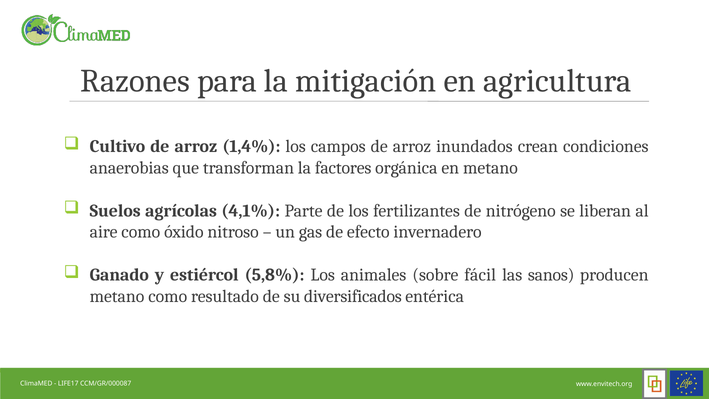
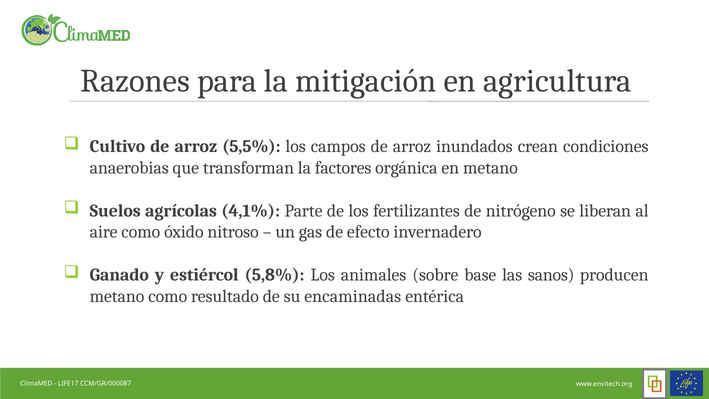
1,4%: 1,4% -> 5,5% (251, 146)
fácil: fácil -> base (480, 275)
diversificados: diversificados -> encaminadas (353, 296)
